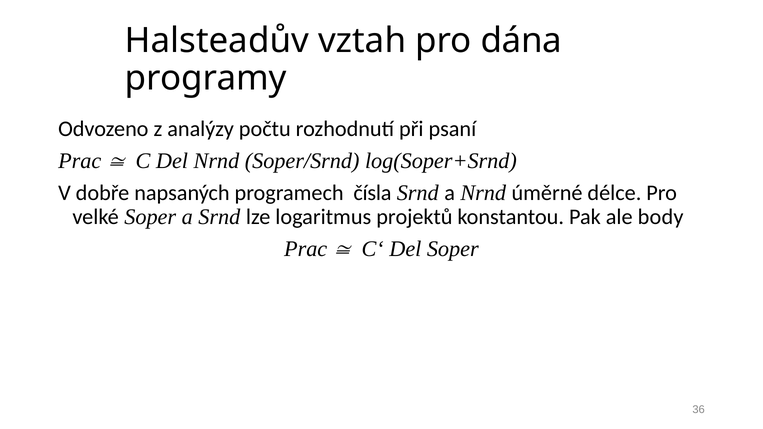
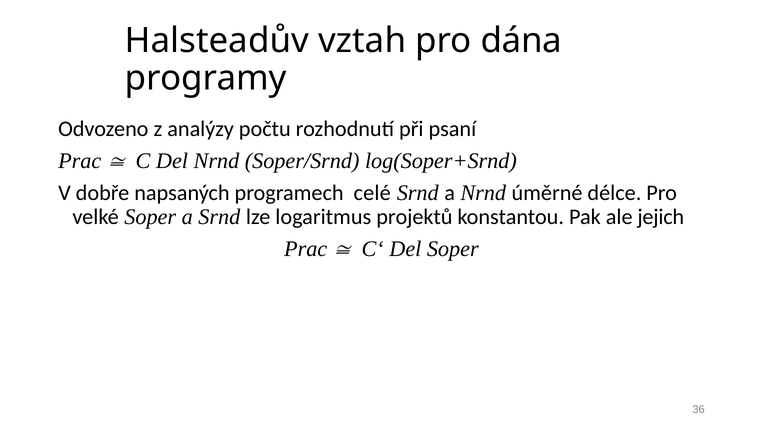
čísla: čísla -> celé (372, 193)
body: body -> jejich (661, 217)
